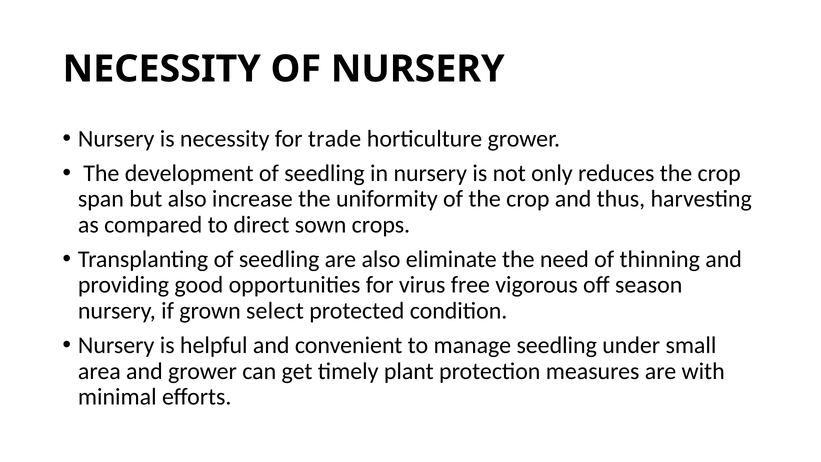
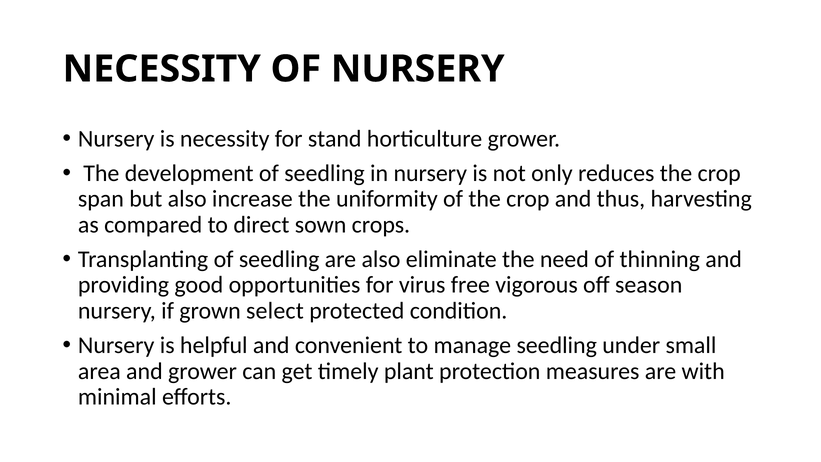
trade: trade -> stand (335, 139)
